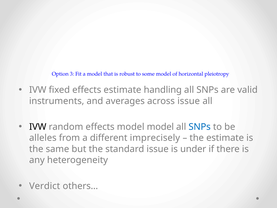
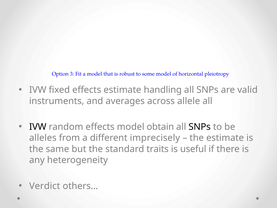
across issue: issue -> allele (189, 101)
model model: model -> obtain (160, 127)
SNPs colour: blue -> black (200, 127)
standard issue: issue -> traits (158, 149)
under: under -> useful (193, 149)
